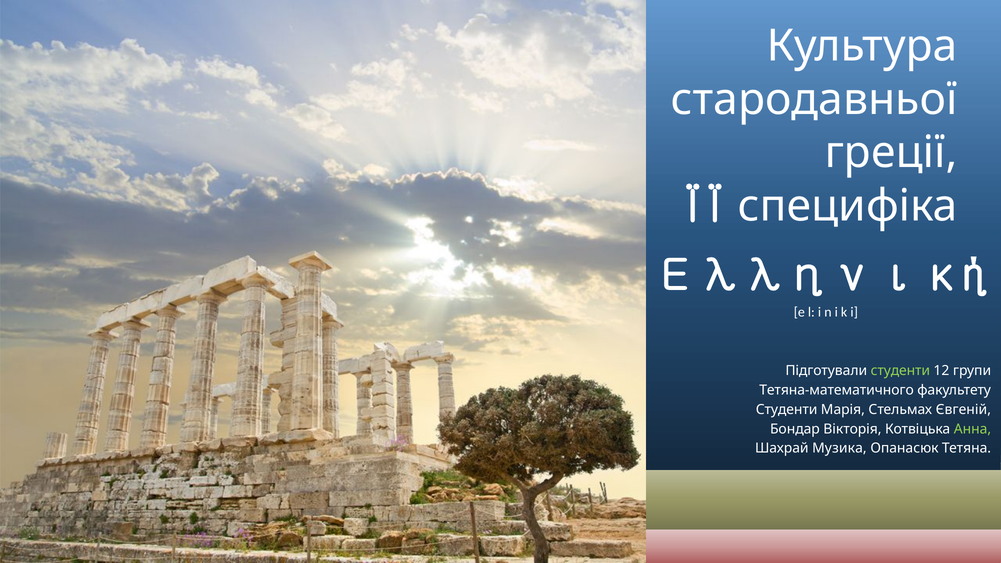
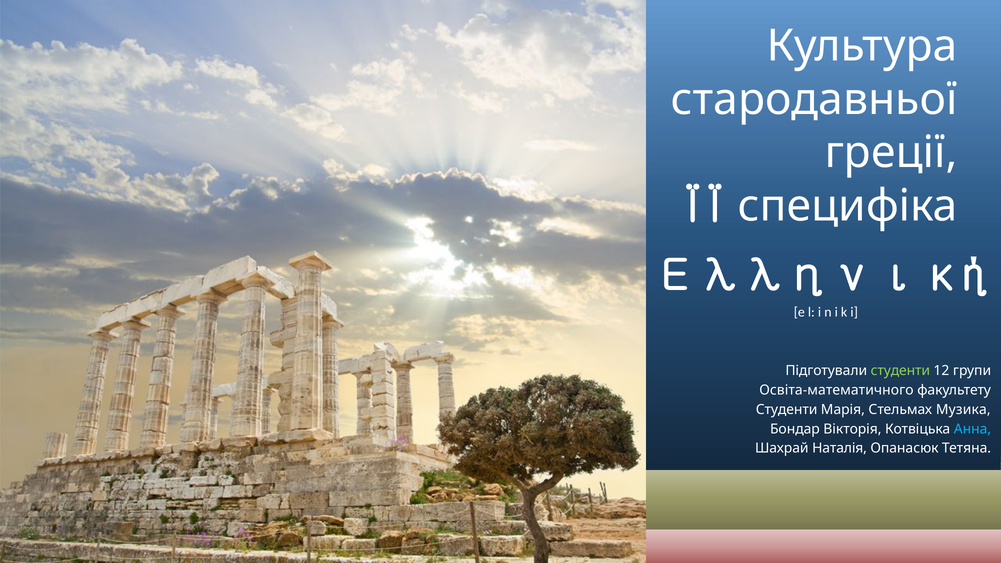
Тетяна-математичного: Тетяна-математичного -> Освіта-математичного (836, 390)
Євгеній: Євгеній -> Музика (963, 410)
Анна colour: light green -> light blue (972, 429)
Музика: Музика -> Наталія (840, 448)
